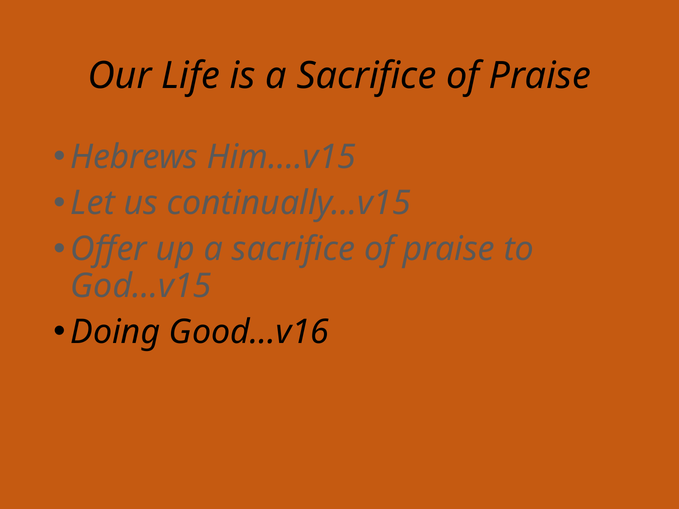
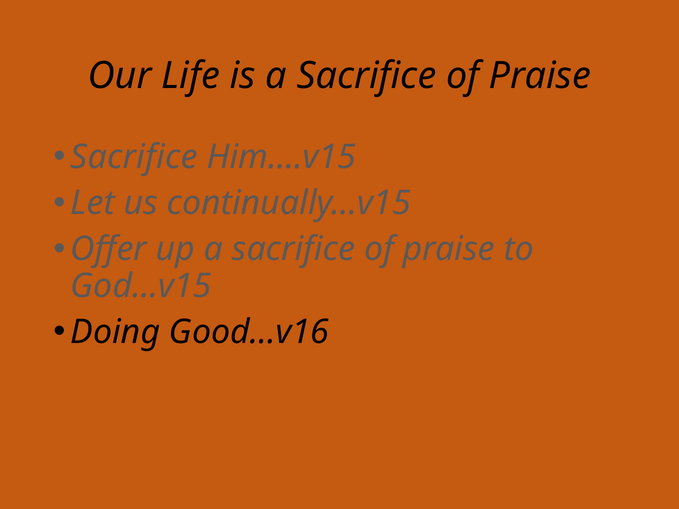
Hebrews: Hebrews -> Sacrifice (134, 157)
